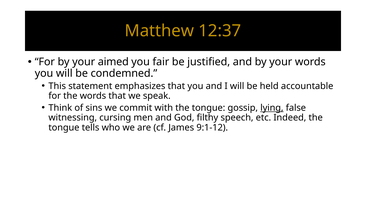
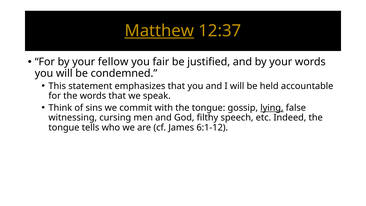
Matthew underline: none -> present (159, 31)
aimed: aimed -> fellow (113, 62)
9:1-12: 9:1-12 -> 6:1-12 (212, 127)
